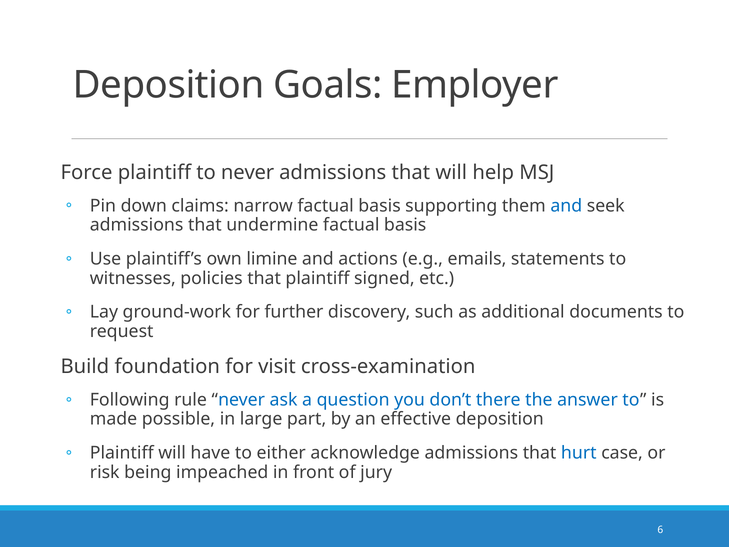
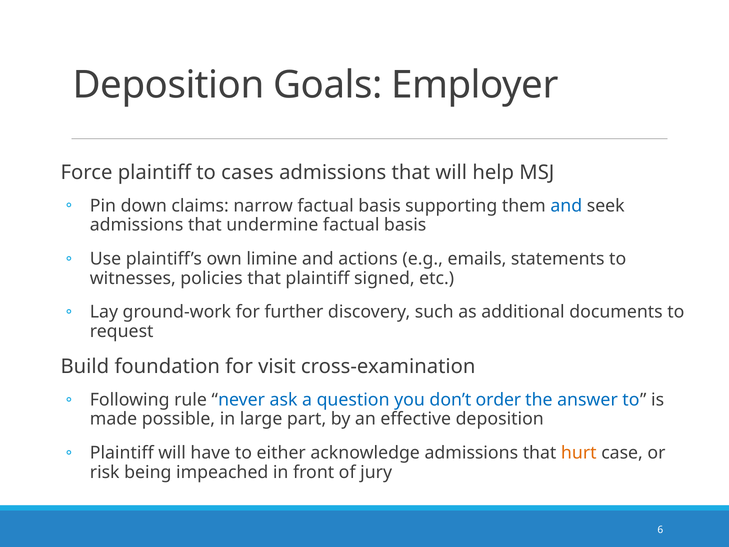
to never: never -> cases (247, 172)
there: there -> order (498, 400)
hurt colour: blue -> orange (579, 453)
